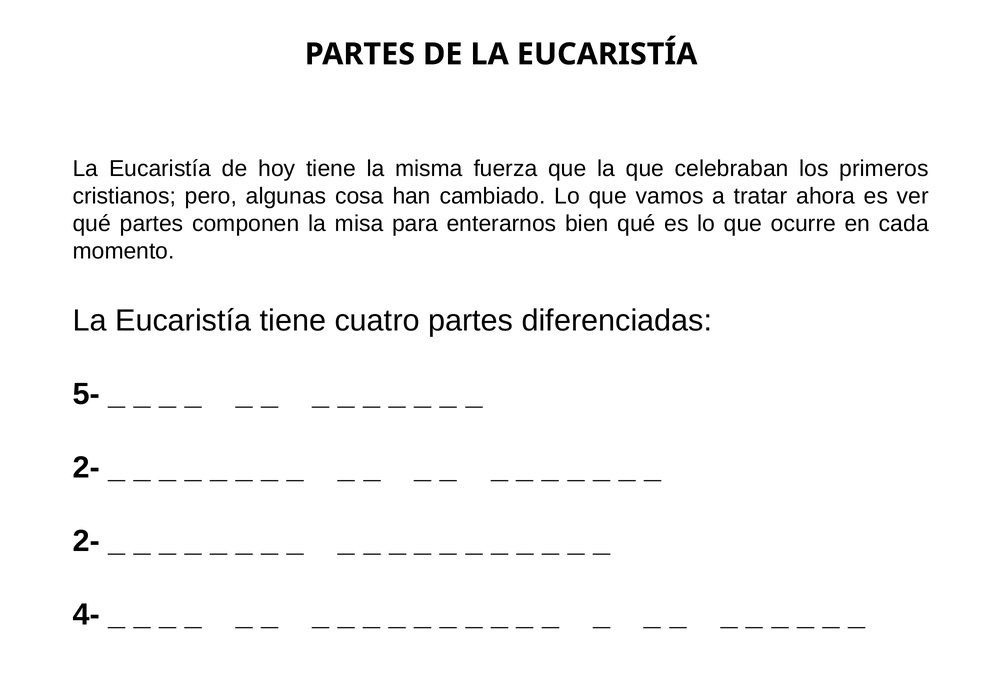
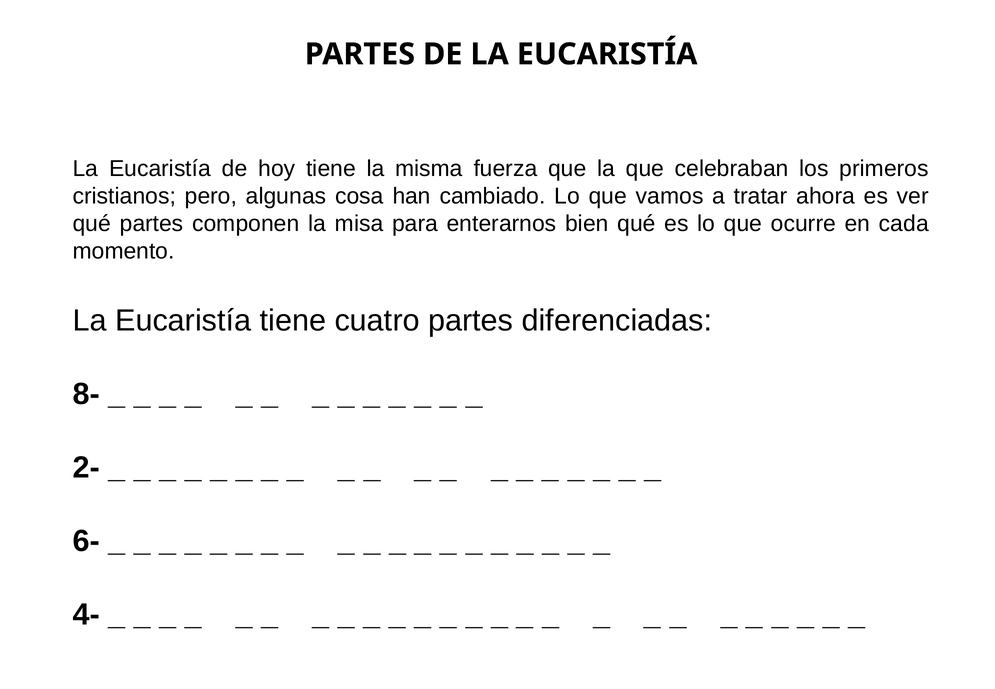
5-: 5- -> 8- (86, 394)
2-: 2- -> 6- (86, 541)
